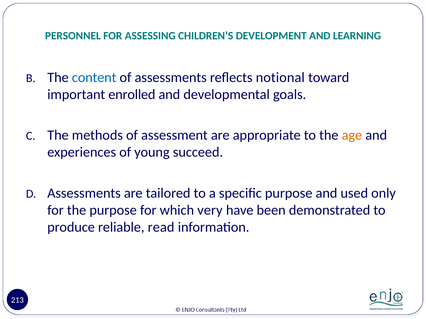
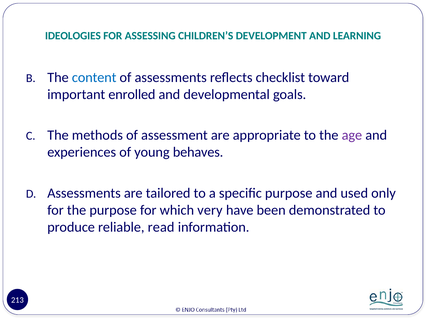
PERSONNEL: PERSONNEL -> IDEOLOGIES (73, 36)
notional: notional -> checklist (280, 77)
age colour: orange -> purple (352, 135)
succeed: succeed -> behaves (198, 152)
